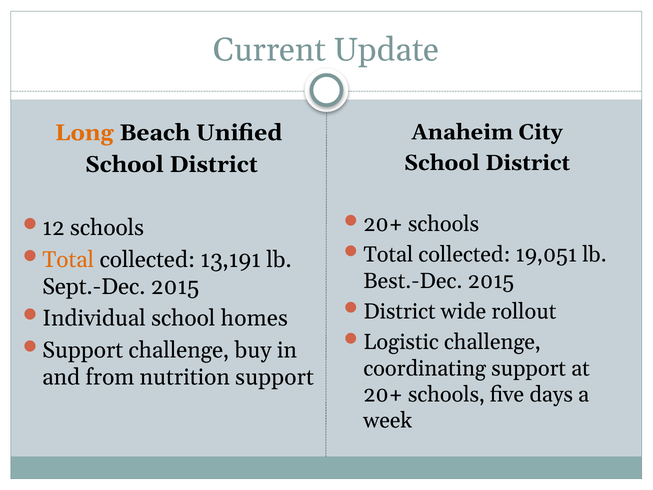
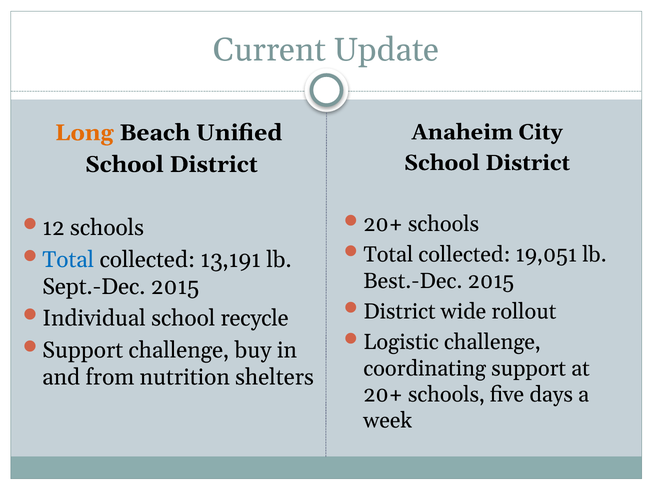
Total colour: orange -> blue (68, 259)
homes: homes -> recycle (255, 318)
nutrition support: support -> shelters (275, 377)
